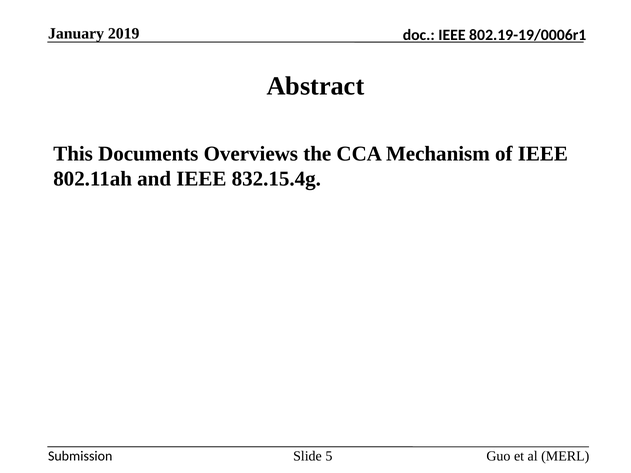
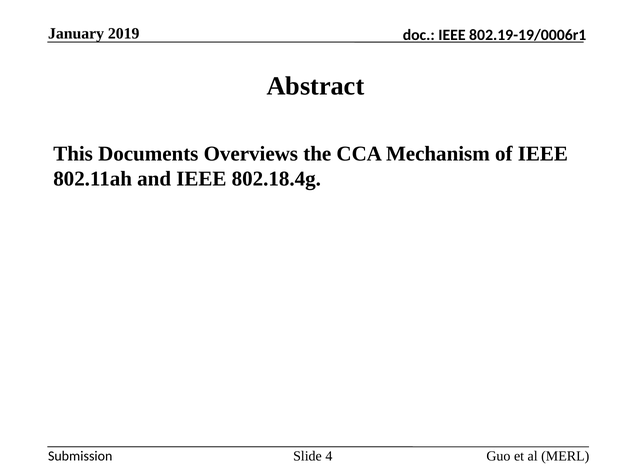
832.15.4g: 832.15.4g -> 802.18.4g (276, 179)
5: 5 -> 4 (329, 456)
